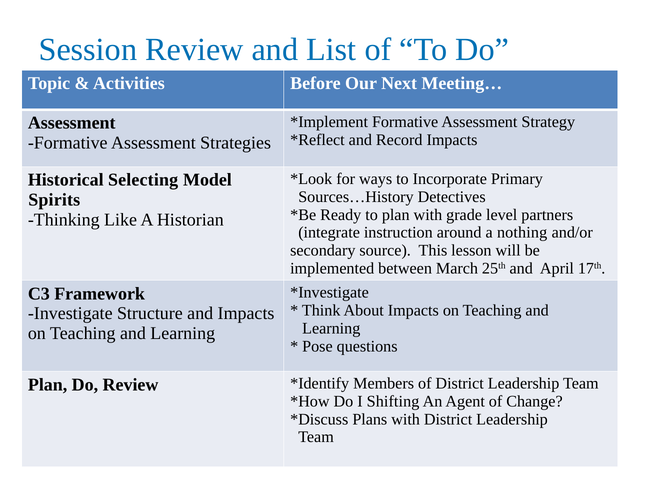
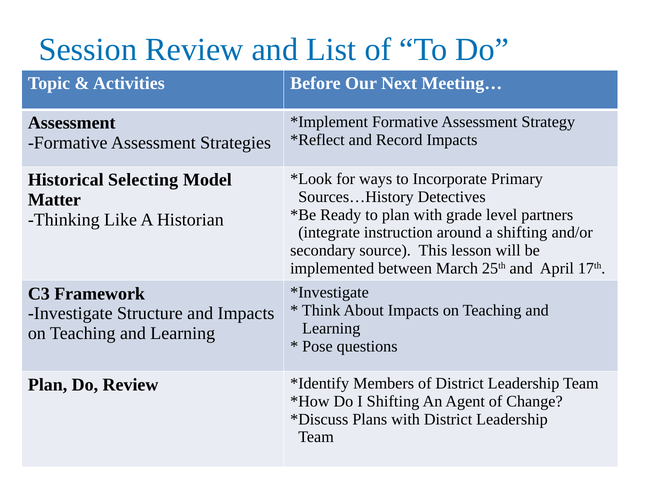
Spirits: Spirits -> Matter (54, 200)
a nothing: nothing -> shifting (522, 232)
